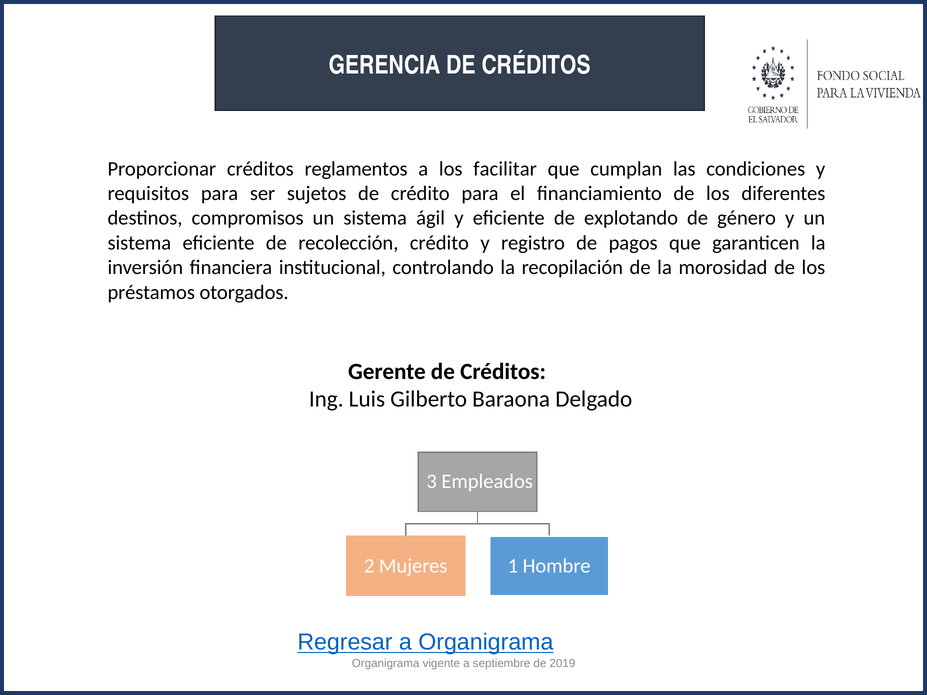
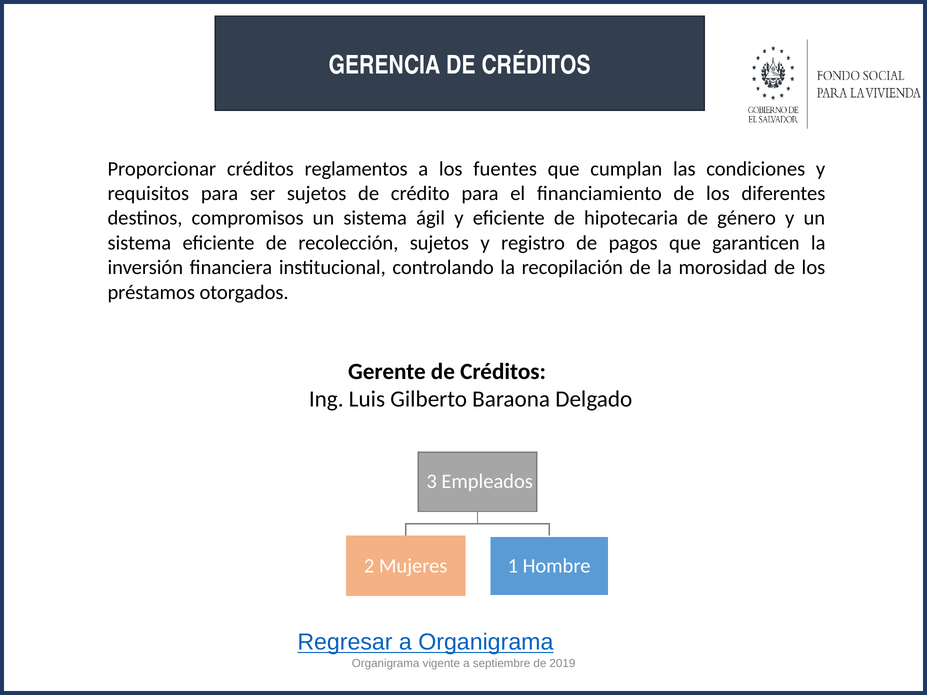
facilitar: facilitar -> fuentes (505, 169)
explotando: explotando -> hipotecaria (631, 218)
recolección crédito: crédito -> sujetos (439, 243)
